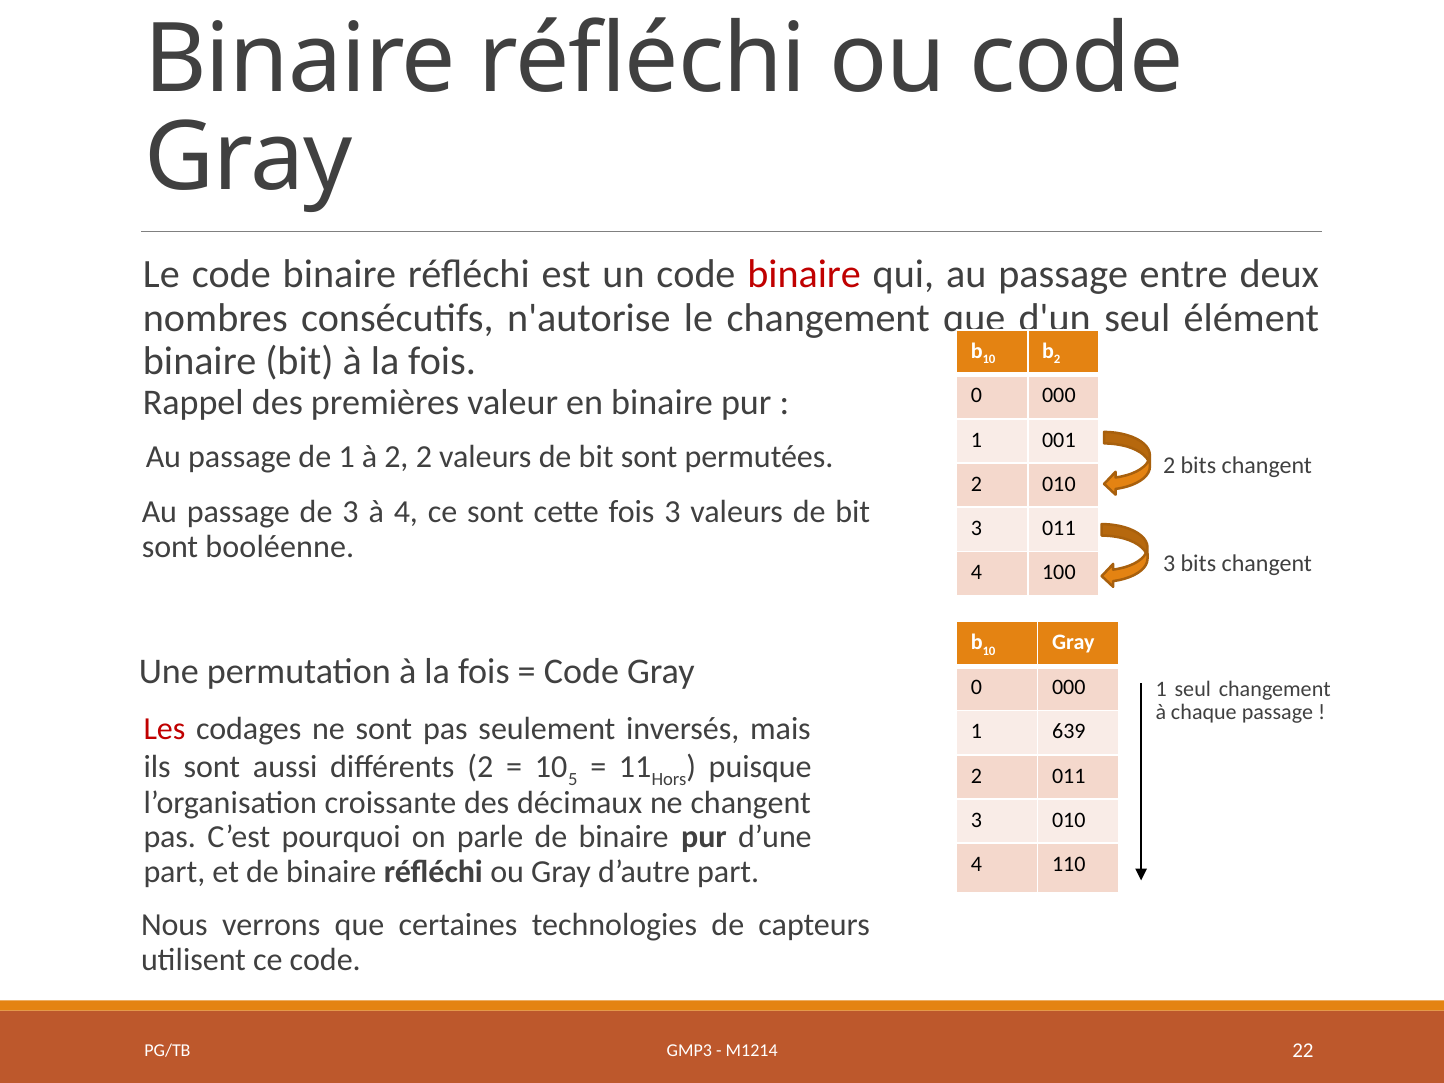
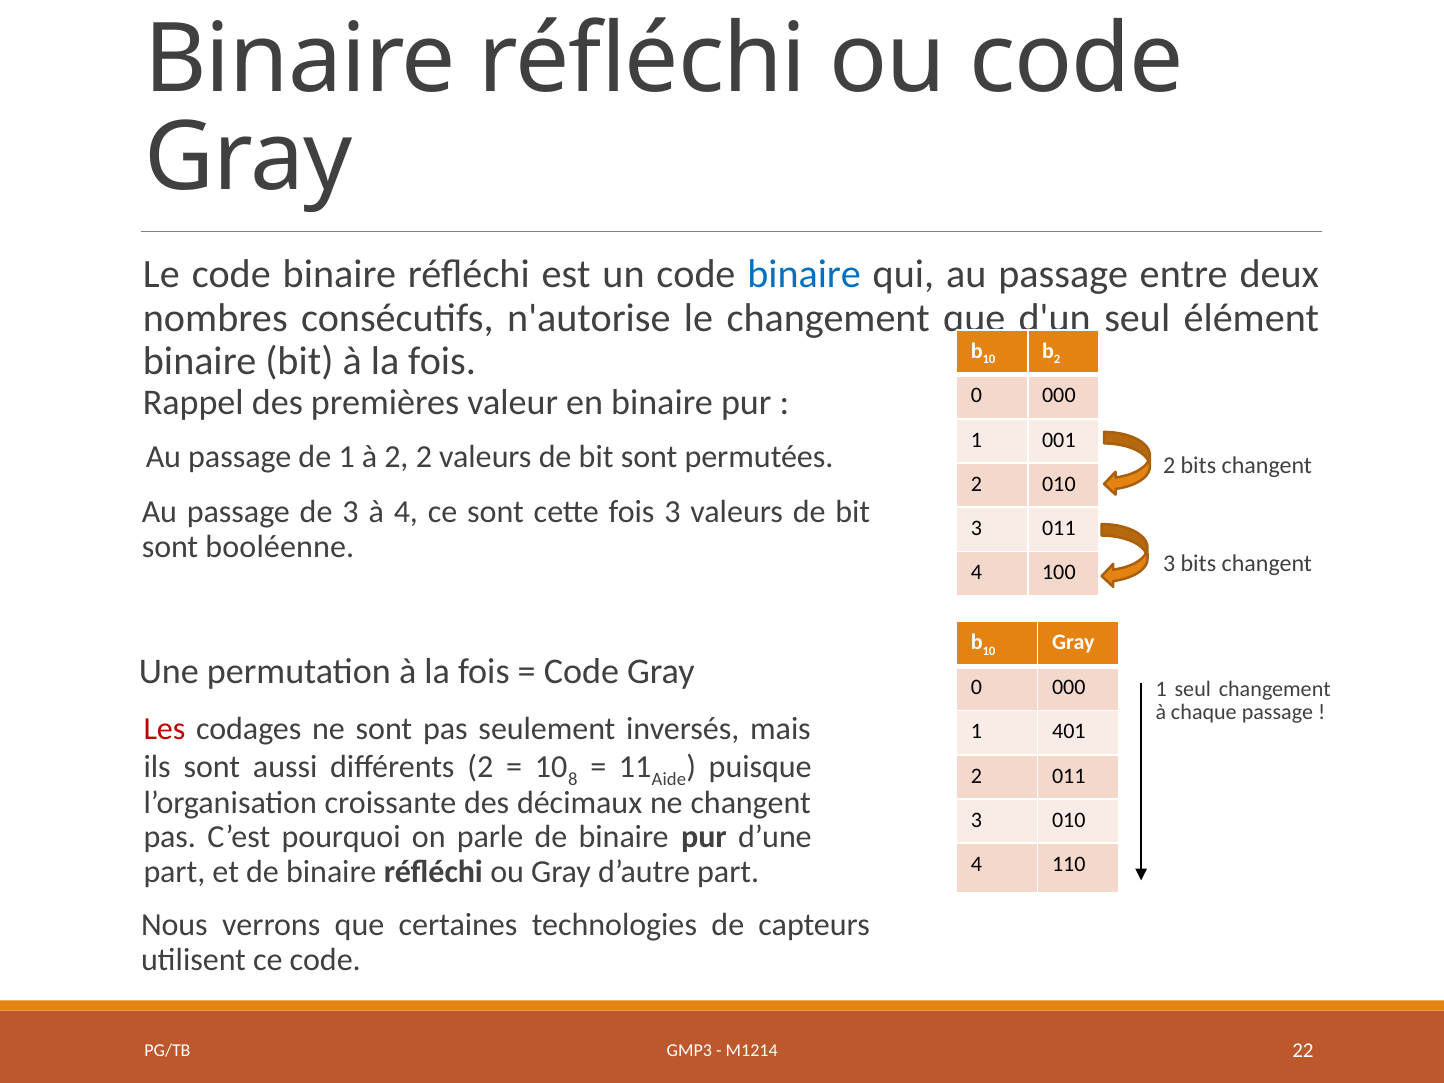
binaire colour: red -> blue (804, 275)
639: 639 -> 401 (1069, 732)
5: 5 -> 8 (573, 780)
Hors: Hors -> Aide (669, 780)
